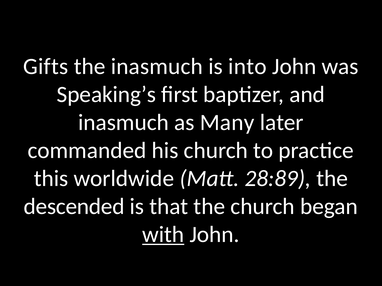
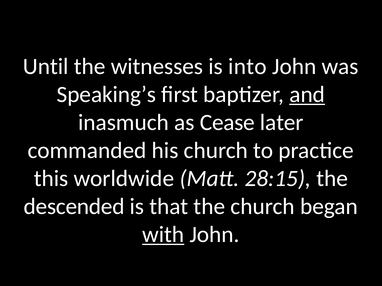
Gifts: Gifts -> Until (46, 66)
the inasmuch: inasmuch -> witnesses (157, 66)
and underline: none -> present (307, 95)
Many: Many -> Cease (227, 123)
28:89: 28:89 -> 28:15 (278, 179)
